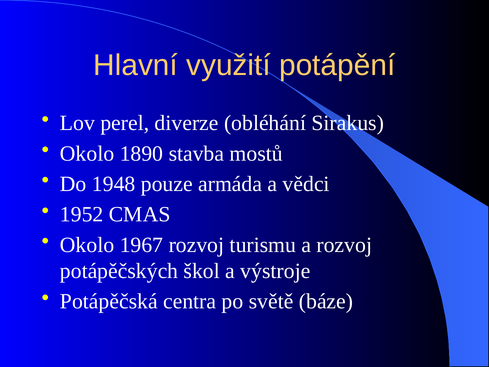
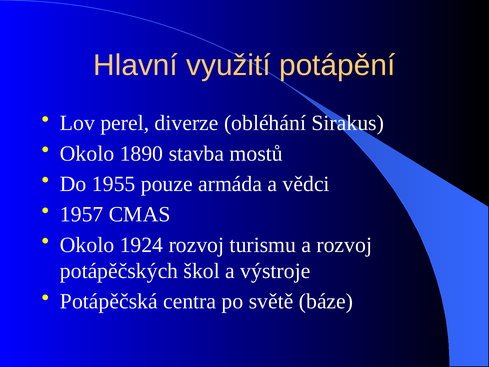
1948: 1948 -> 1955 (114, 184)
1952: 1952 -> 1957 (82, 214)
1967: 1967 -> 1924 (141, 245)
